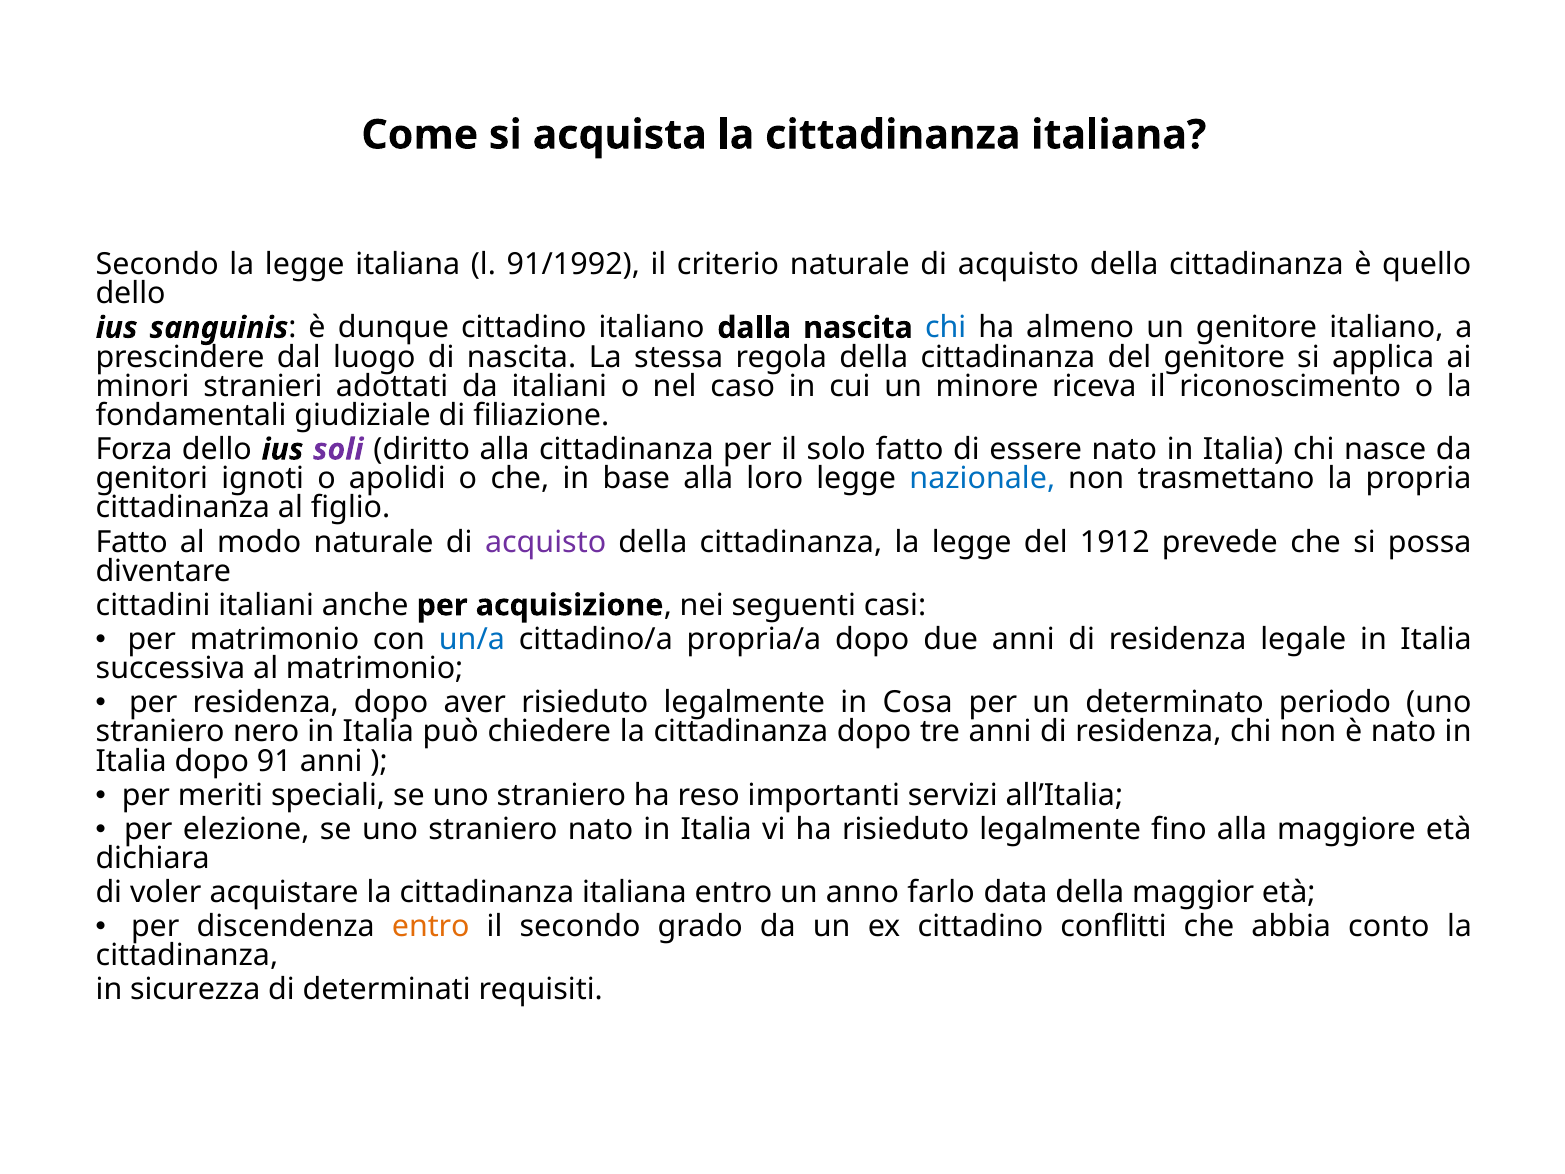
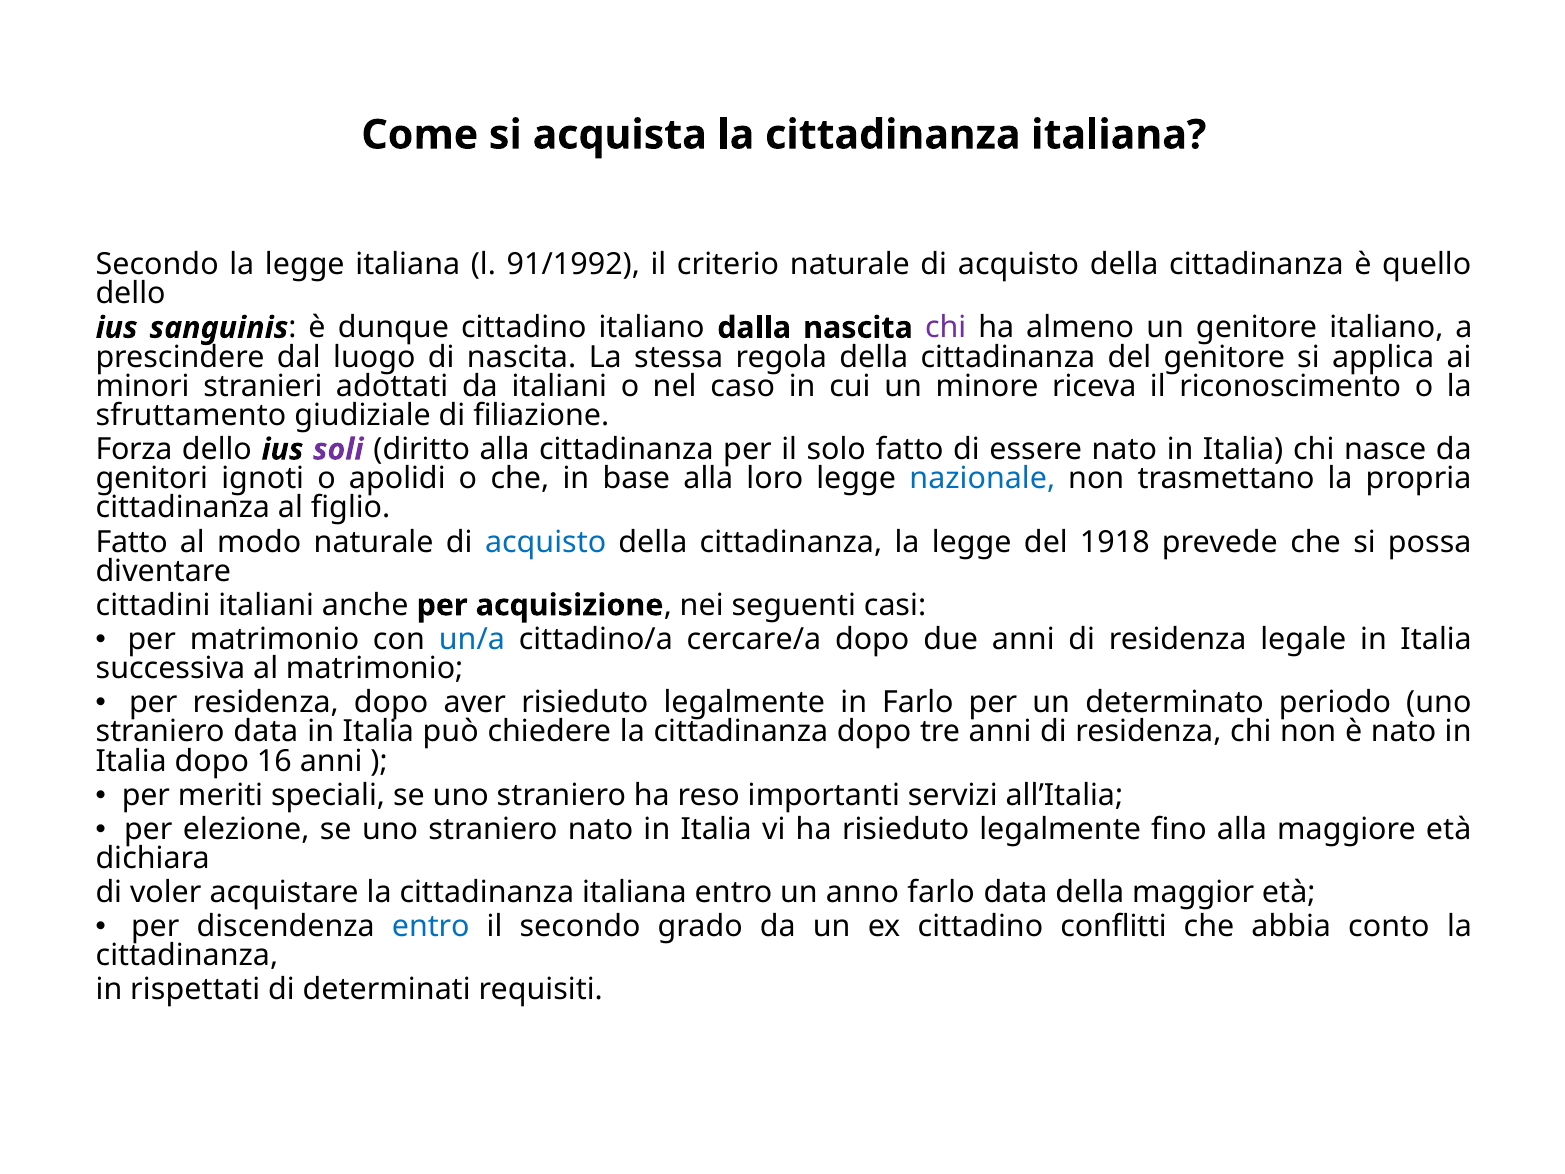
chi colour: blue -> purple (946, 328)
fondamentali: fondamentali -> sfruttamento (191, 415)
acquisto colour: purple -> blue (546, 542)
1912: 1912 -> 1918 (1115, 542)
propria/a: propria/a -> cercare/a (754, 639)
in Cosa: Cosa -> Farlo (918, 703)
straniero nero: nero -> data (266, 732)
91: 91 -> 16 (274, 761)
entro colour: orange -> blue (431, 926)
sicurezza: sicurezza -> rispettati (195, 990)
